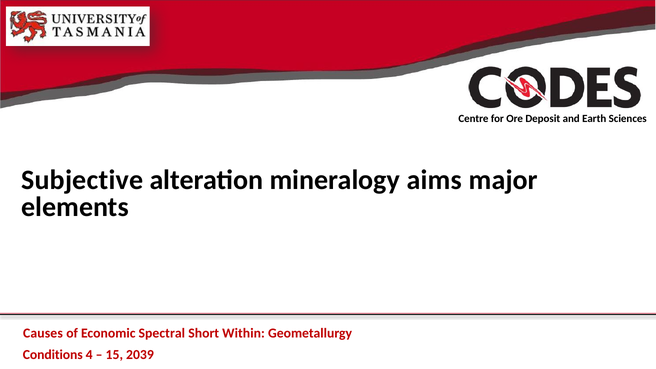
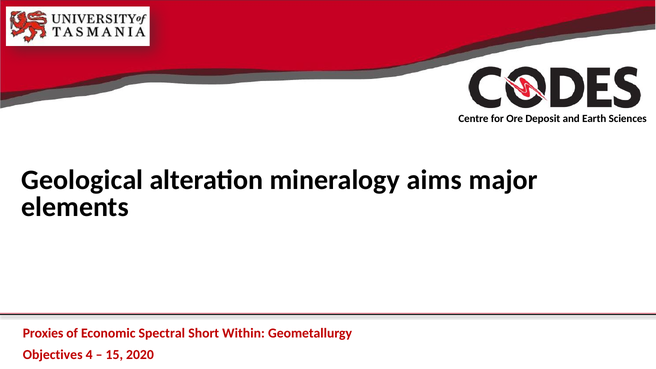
Subjective: Subjective -> Geological (82, 180)
Causes: Causes -> Proxies (43, 333)
Conditions: Conditions -> Objectives (53, 355)
2039: 2039 -> 2020 (140, 355)
